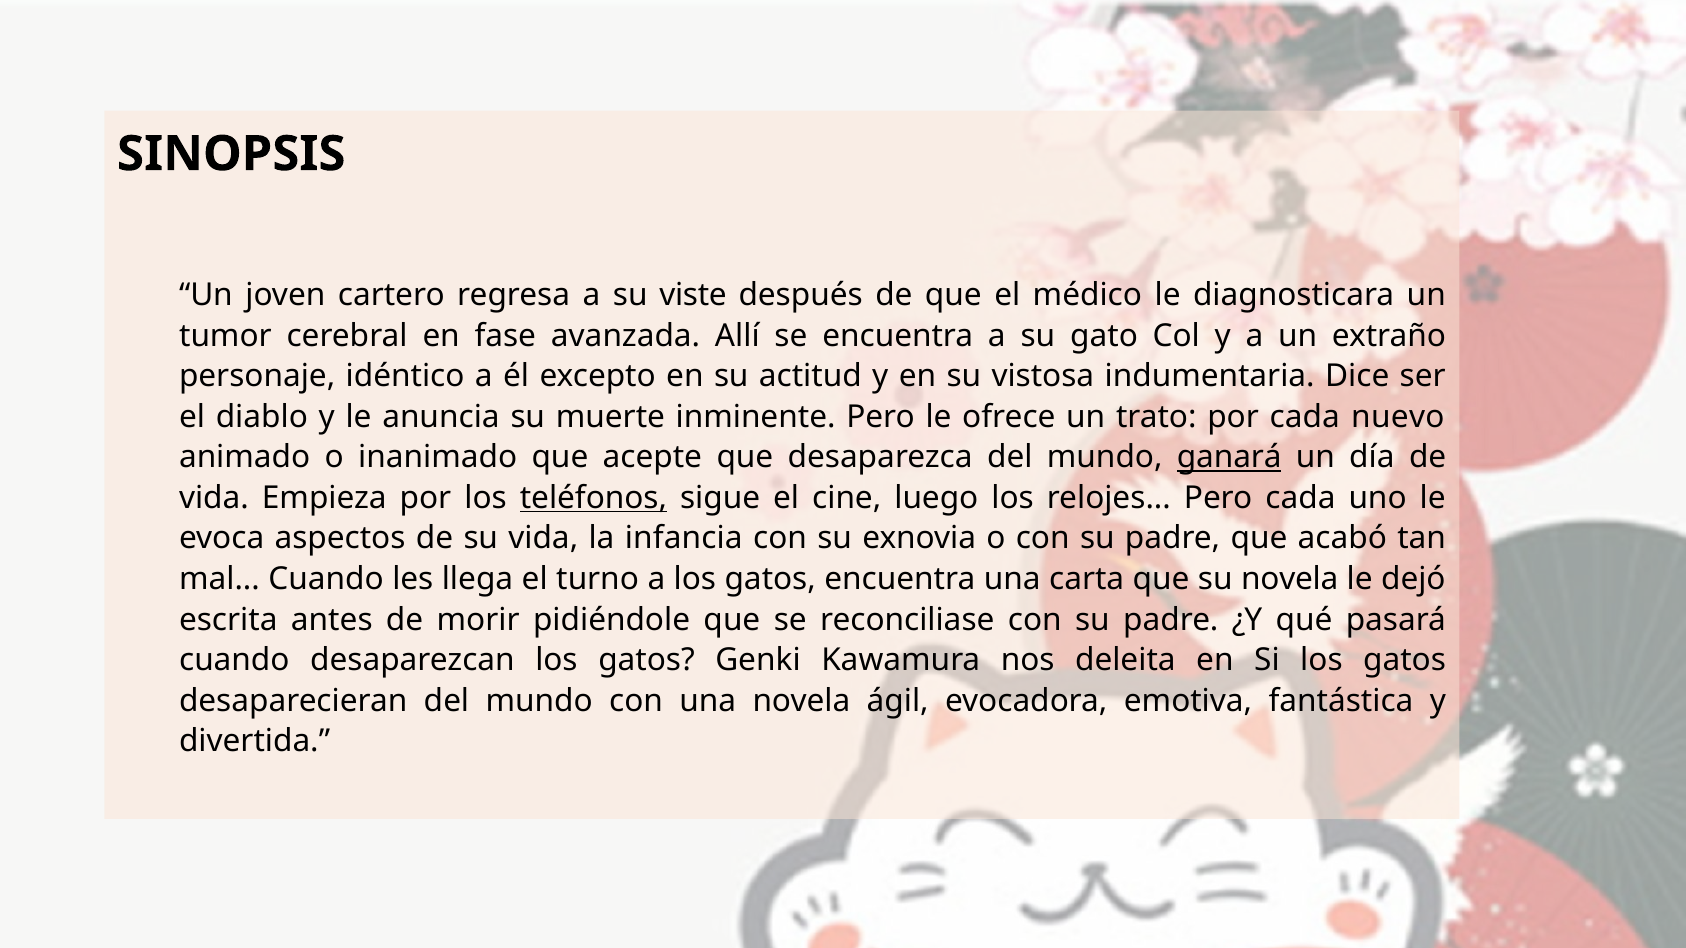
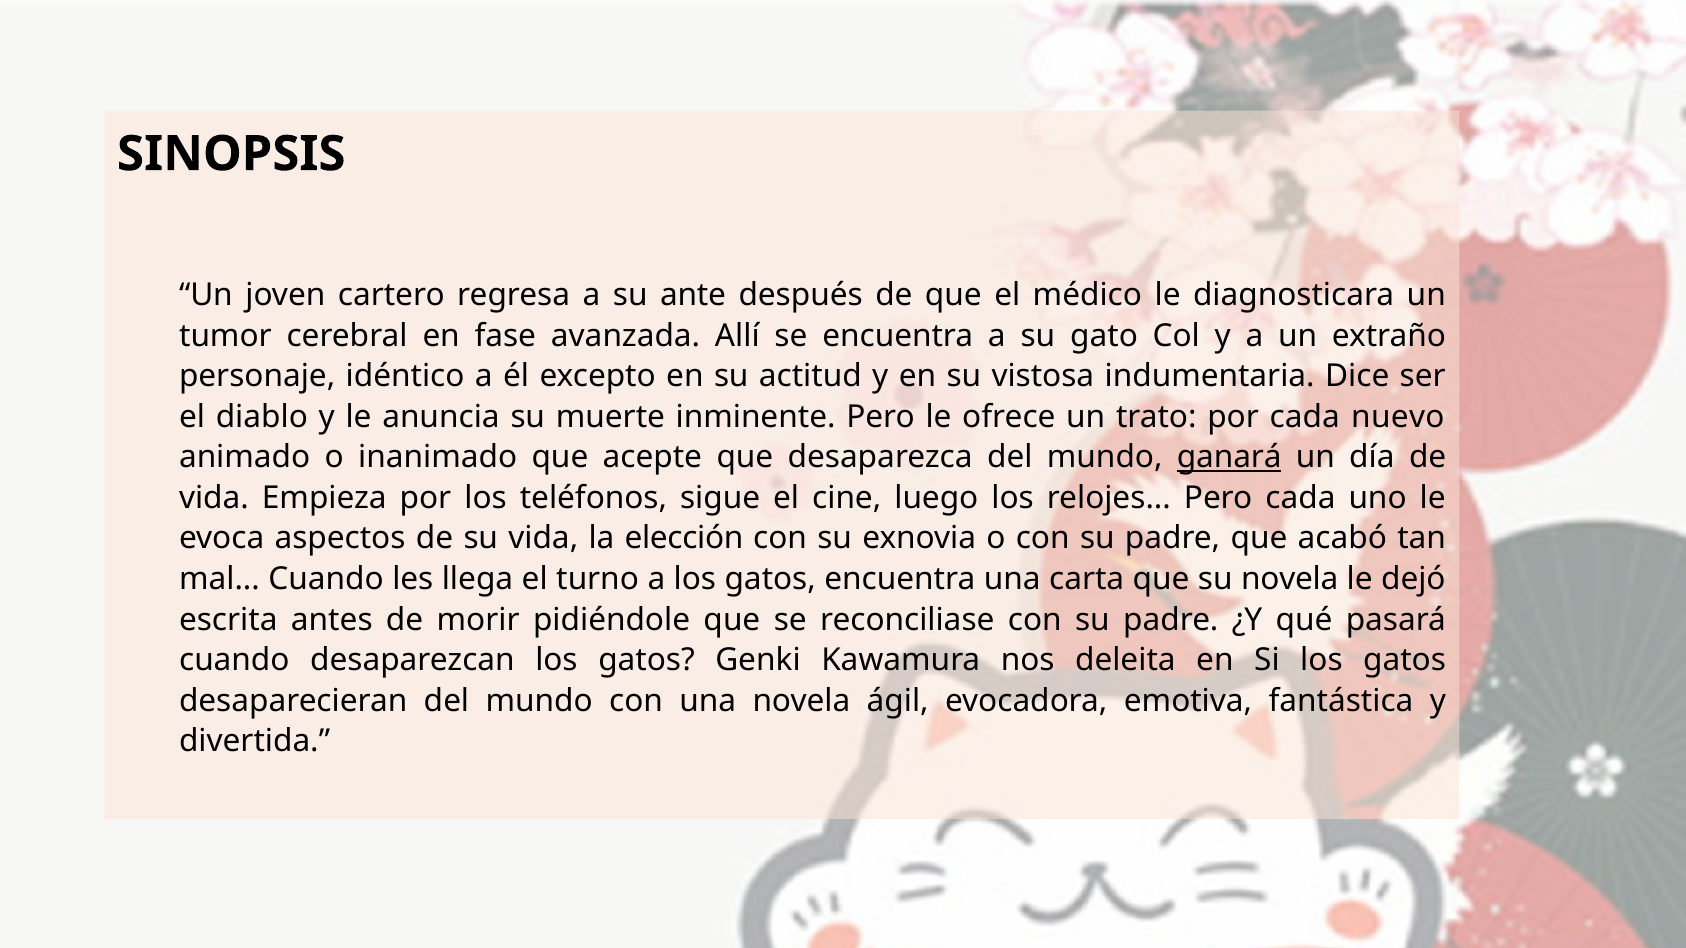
viste: viste -> ante (693, 295)
teléfonos underline: present -> none (593, 498)
infancia: infancia -> elección (684, 539)
